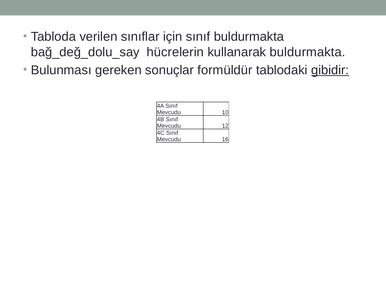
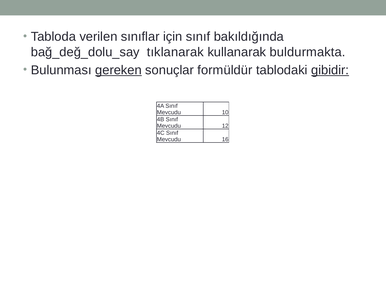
sınıf buldurmakta: buldurmakta -> bakıldığında (249, 37)
hücrelerin: hücrelerin -> tıklanarak (175, 52)
gereken underline: none -> present (118, 70)
